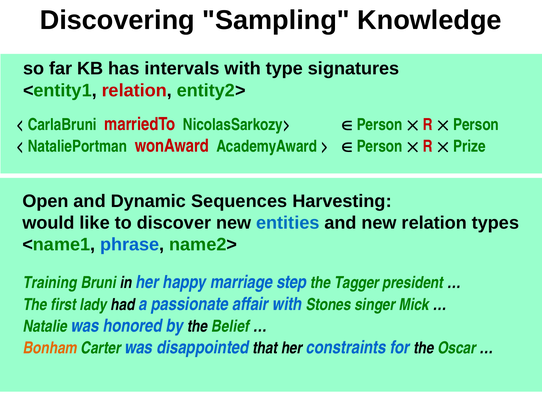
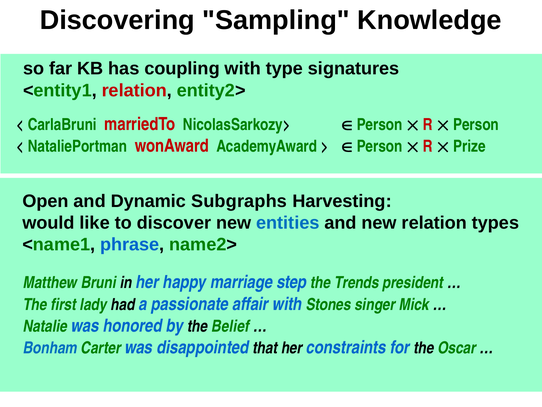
intervals: intervals -> coupling (182, 69)
Sequences: Sequences -> Subgraphs (239, 201)
Training: Training -> Matthew (50, 282)
Tagger: Tagger -> Trends (357, 282)
Bonham colour: orange -> blue (50, 348)
